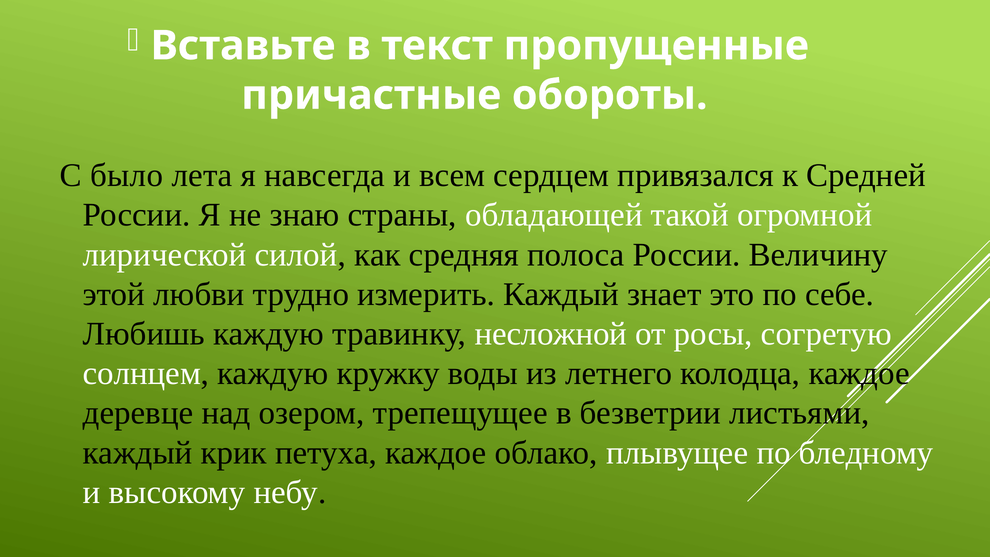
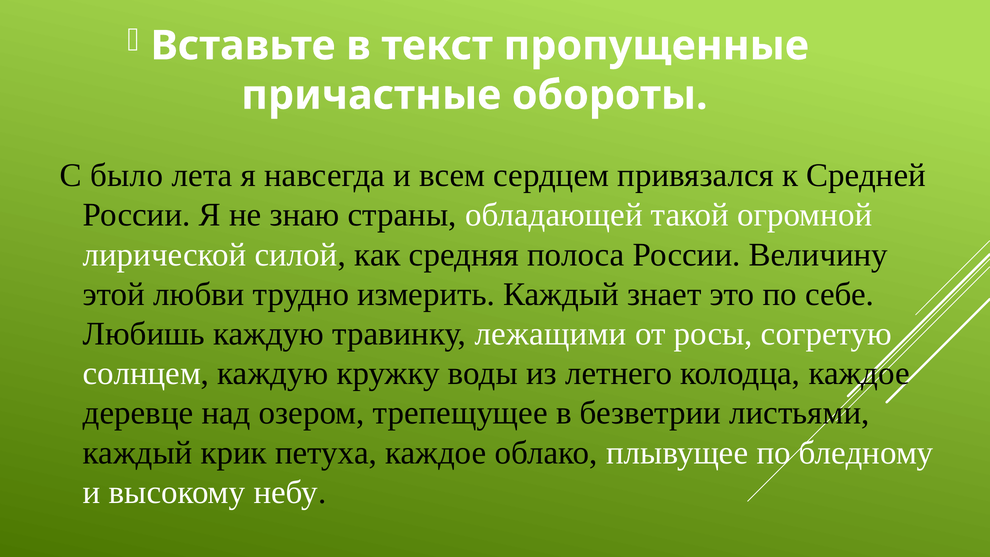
несложной: несложной -> лежащими (551, 334)
